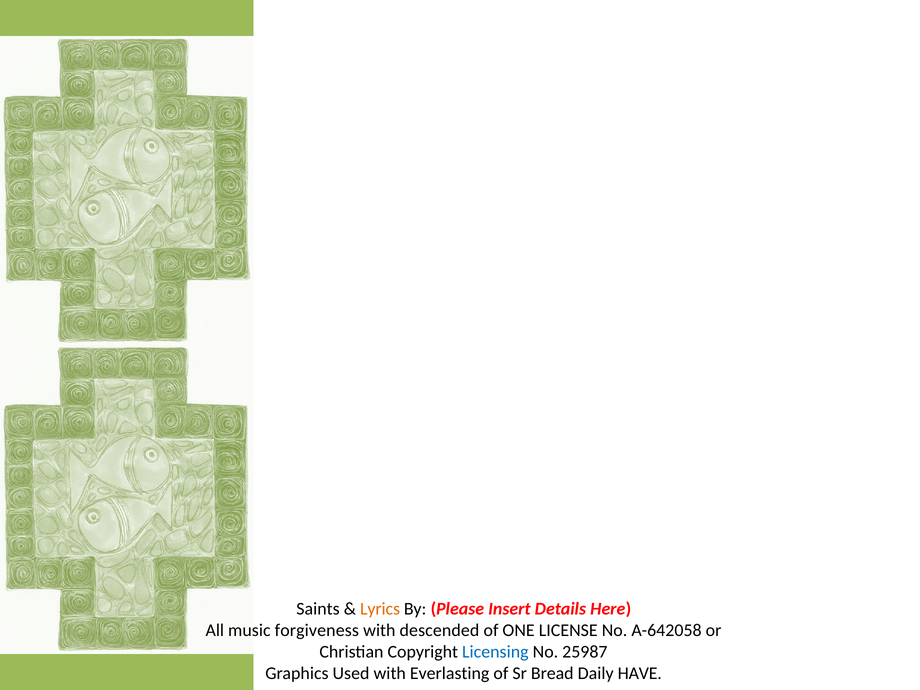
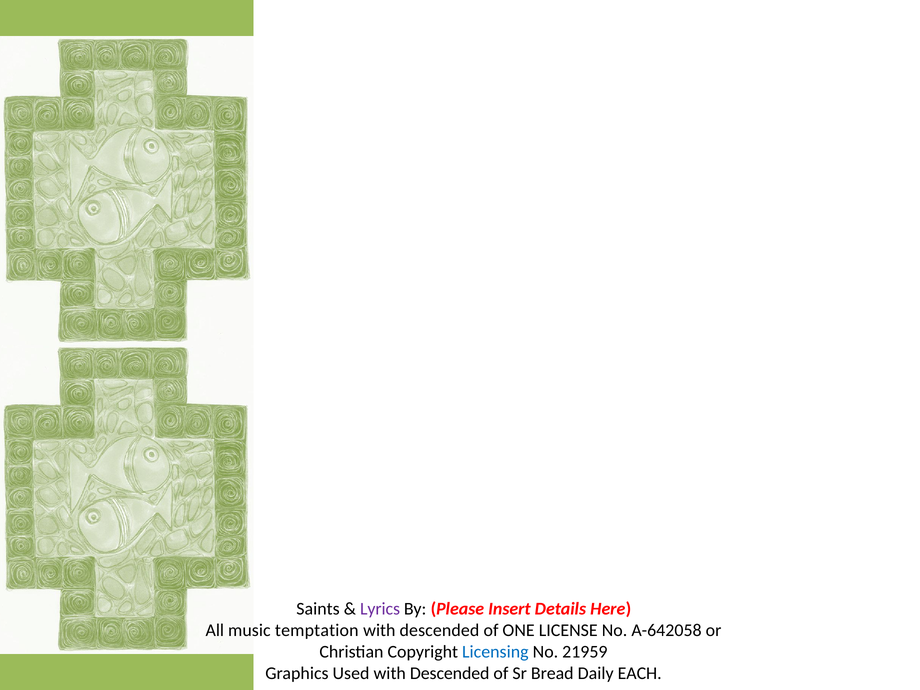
Lyrics colour: orange -> purple (380, 609)
forgiveness: forgiveness -> temptation (317, 630)
25987: 25987 -> 21959 (585, 652)
Used with Everlasting: Everlasting -> Descended (450, 673)
HAVE: HAVE -> EACH (640, 673)
